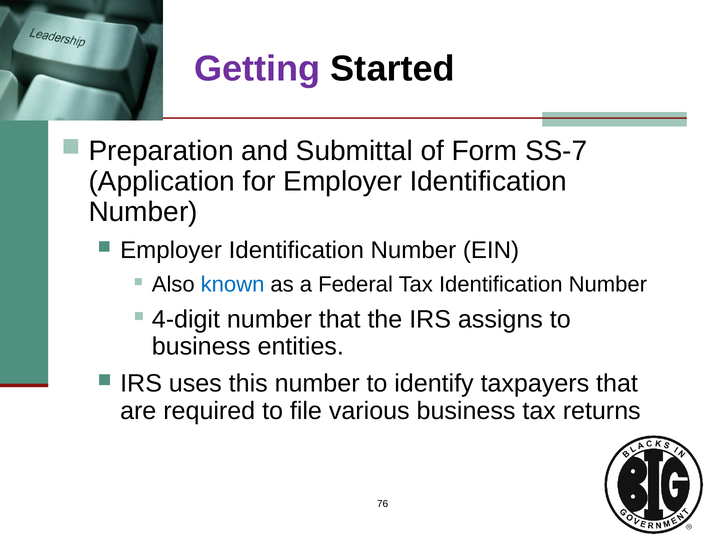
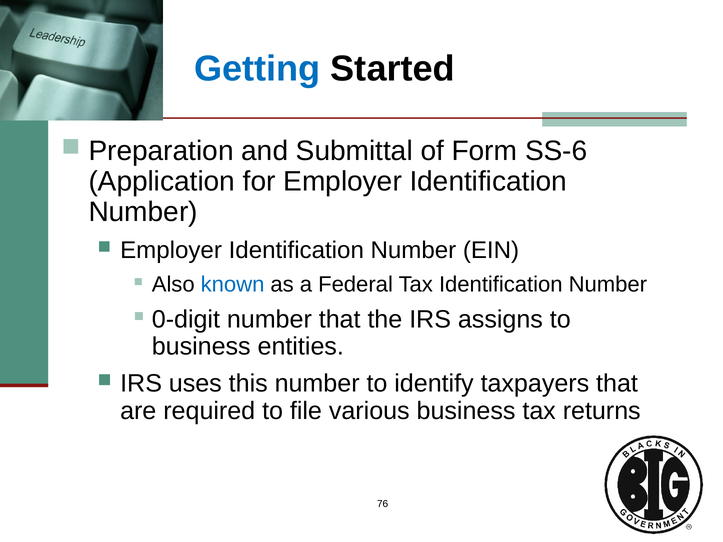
Getting colour: purple -> blue (257, 69)
SS-7: SS-7 -> SS-6 (556, 151)
4-digit: 4-digit -> 0-digit (186, 320)
